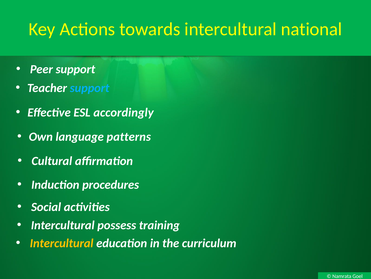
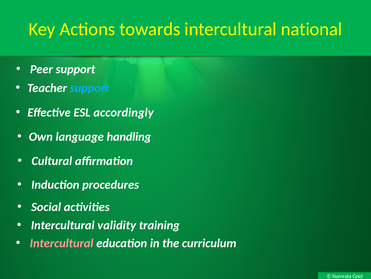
patterns: patterns -> handling (129, 136)
possess: possess -> validity (117, 225)
Intercultural colour: yellow -> pink (62, 243)
